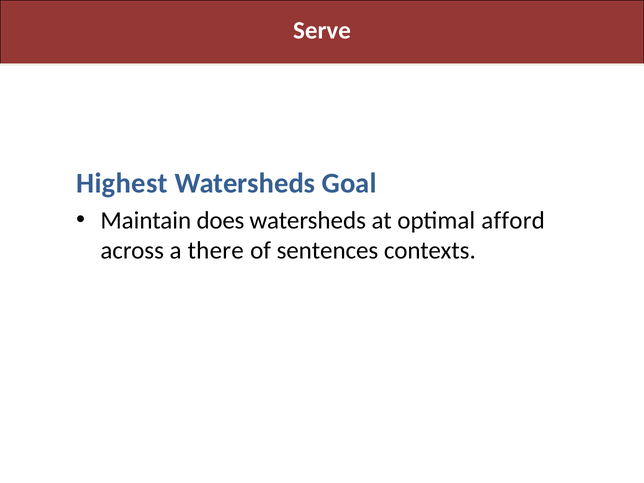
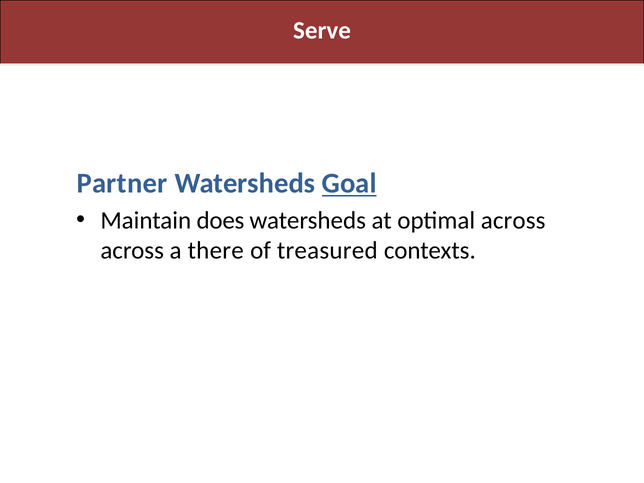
Highest: Highest -> Partner (122, 183)
Goal underline: none -> present (349, 183)
optimal afford: afford -> across (513, 220)
sentences: sentences -> treasured (327, 250)
